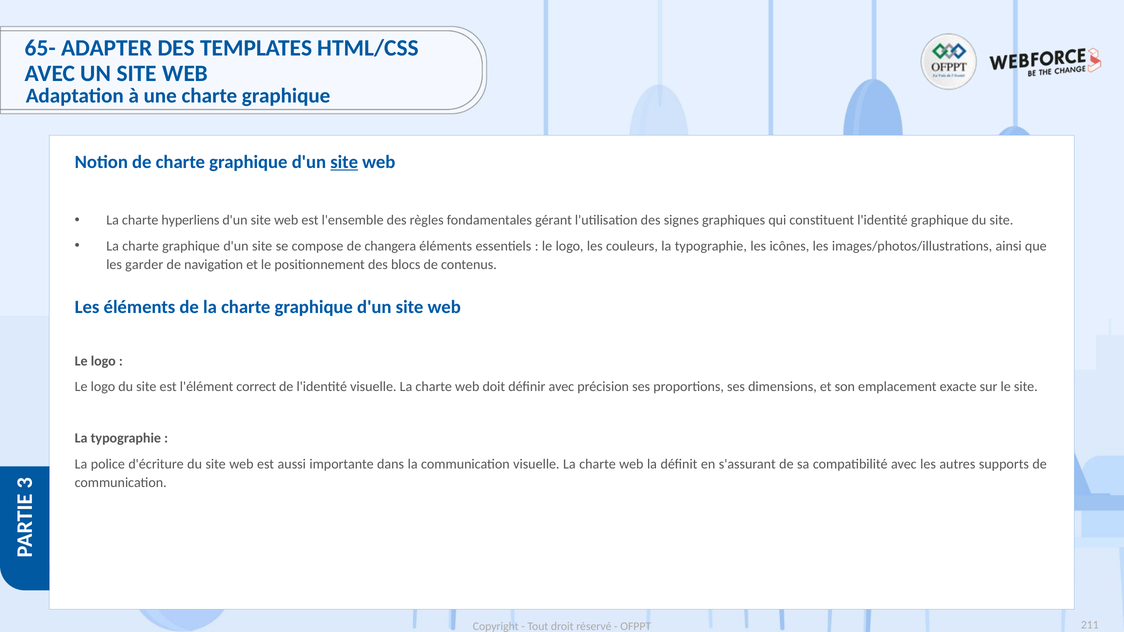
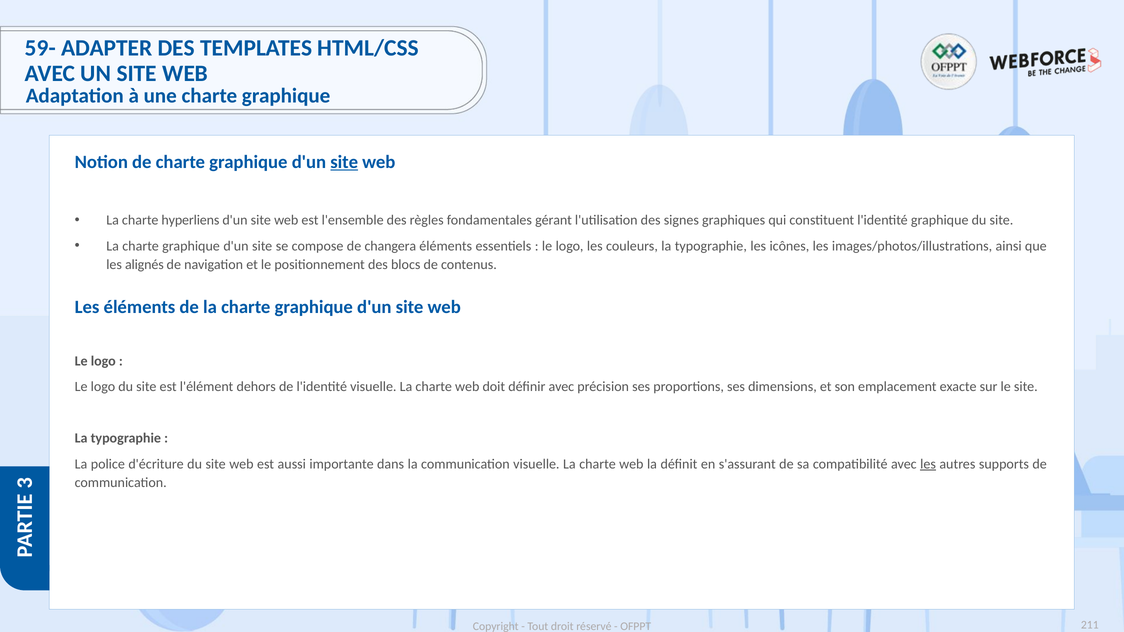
65-: 65- -> 59- (40, 48)
garder: garder -> alignés (144, 265)
correct: correct -> dehors (256, 387)
les underline: none -> present (928, 464)
